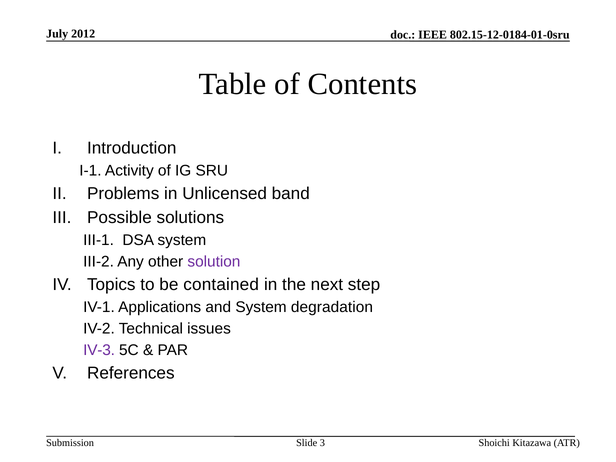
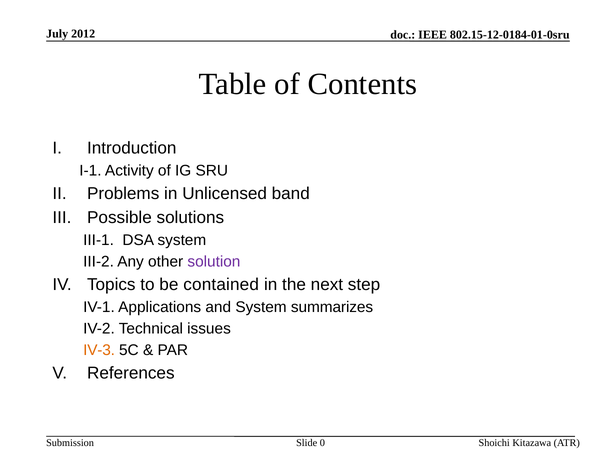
degradation: degradation -> summarizes (332, 307)
IV-3 colour: purple -> orange (99, 350)
3: 3 -> 0 (322, 443)
